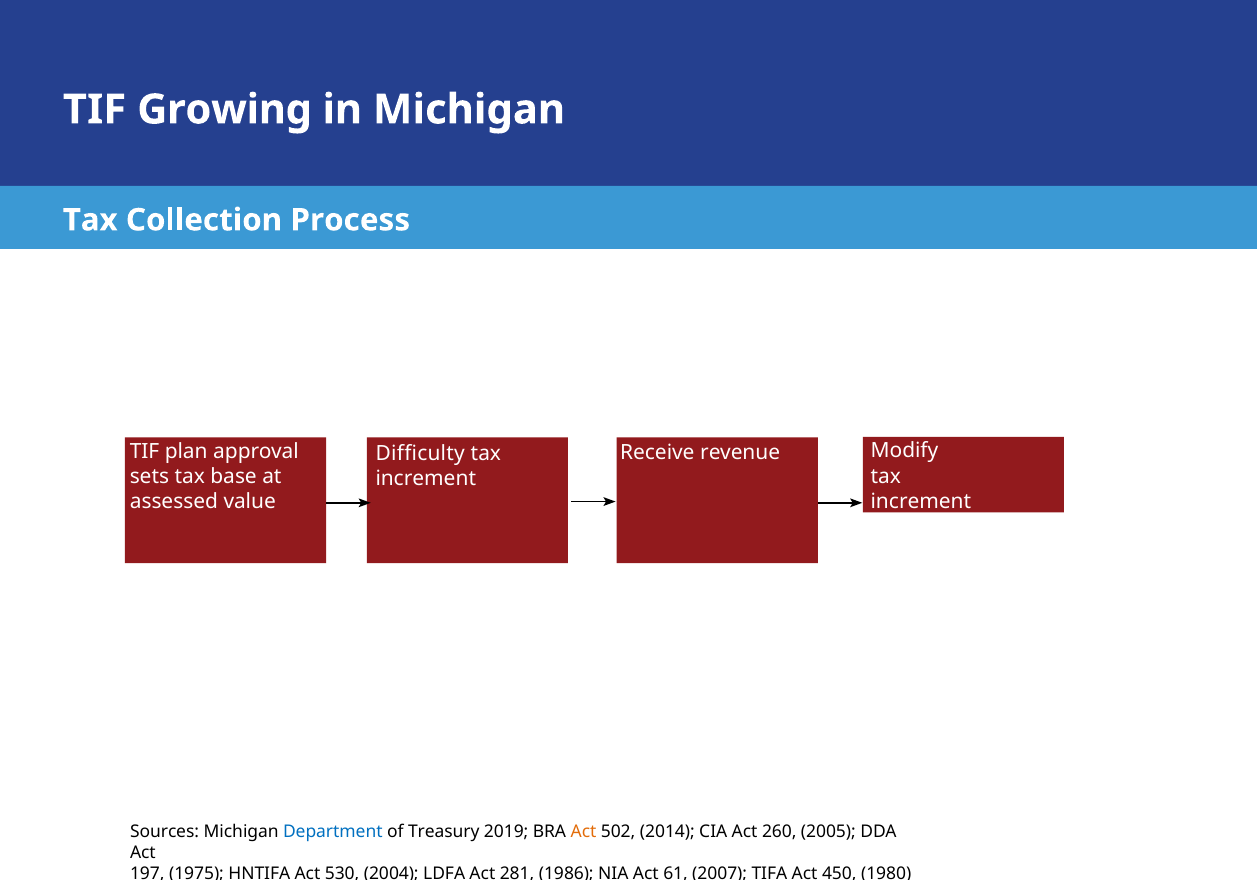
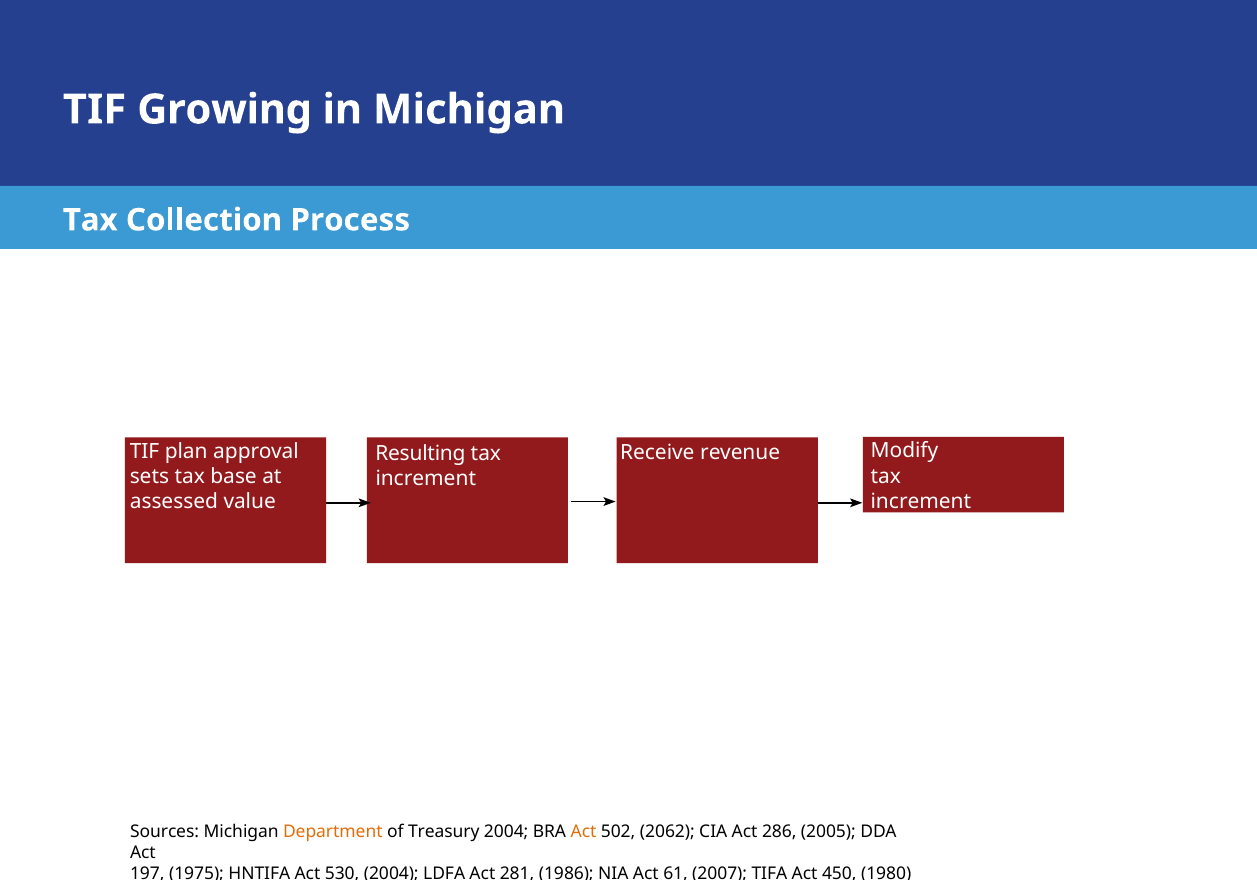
Difficulty: Difficulty -> Resulting (420, 454)
Department colour: blue -> orange (333, 832)
Treasury 2019: 2019 -> 2004 (506, 832)
2014: 2014 -> 2062 (667, 832)
260: 260 -> 286 (779, 832)
